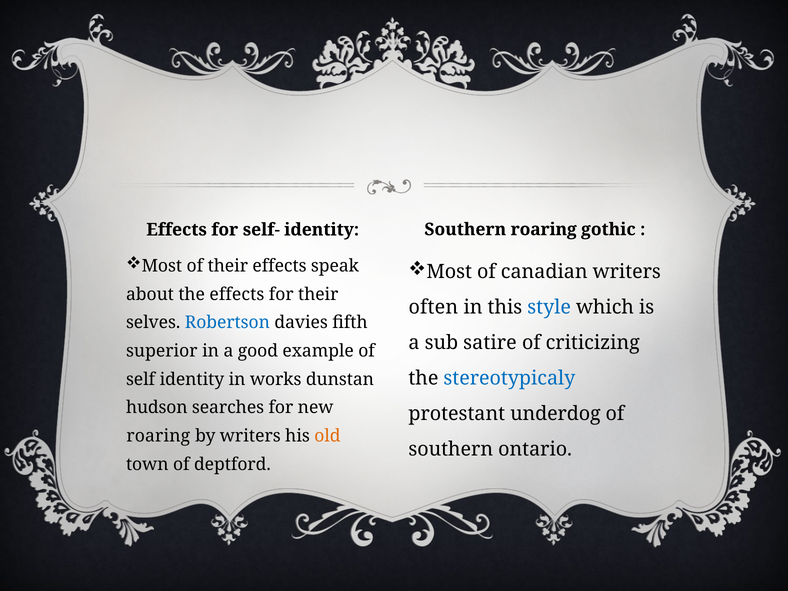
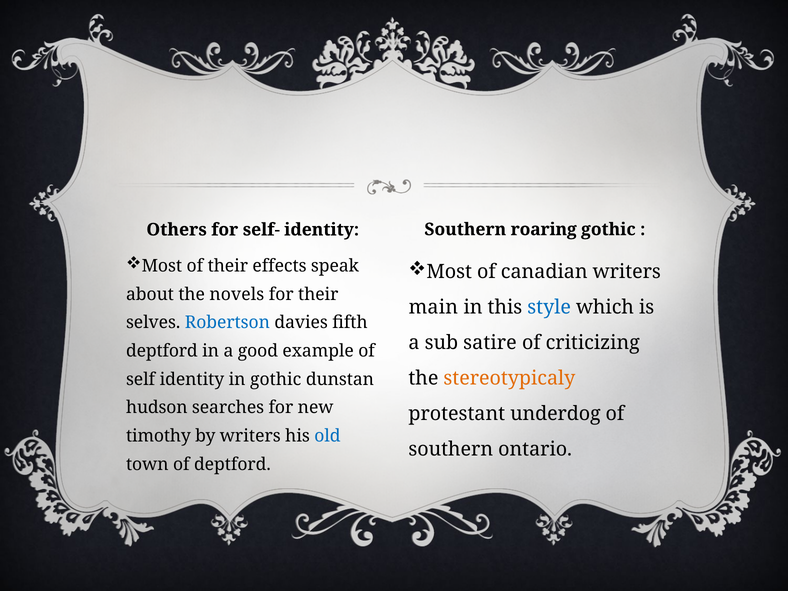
Effects: Effects -> Others (177, 230)
the effects: effects -> novels (237, 294)
often: often -> main (433, 307)
superior: superior -> deptford (162, 351)
stereotypicaly colour: blue -> orange (509, 378)
in works: works -> gothic (276, 379)
roaring: roaring -> timothy (158, 436)
old colour: orange -> blue (327, 436)
